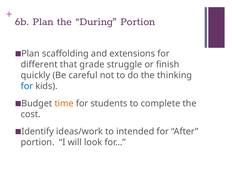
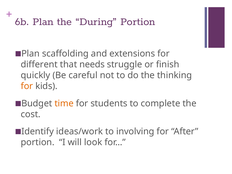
grade: grade -> needs (92, 64)
for colour: blue -> orange (27, 86)
intended: intended -> involving (135, 131)
